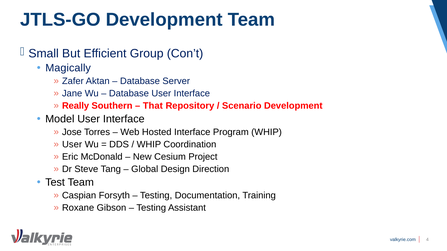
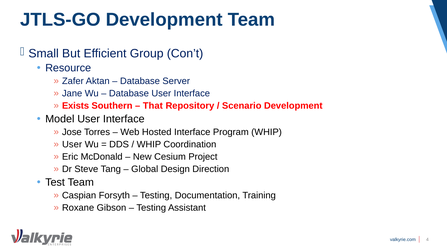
Magically: Magically -> Resource (68, 68)
Really: Really -> Exists (76, 106)
